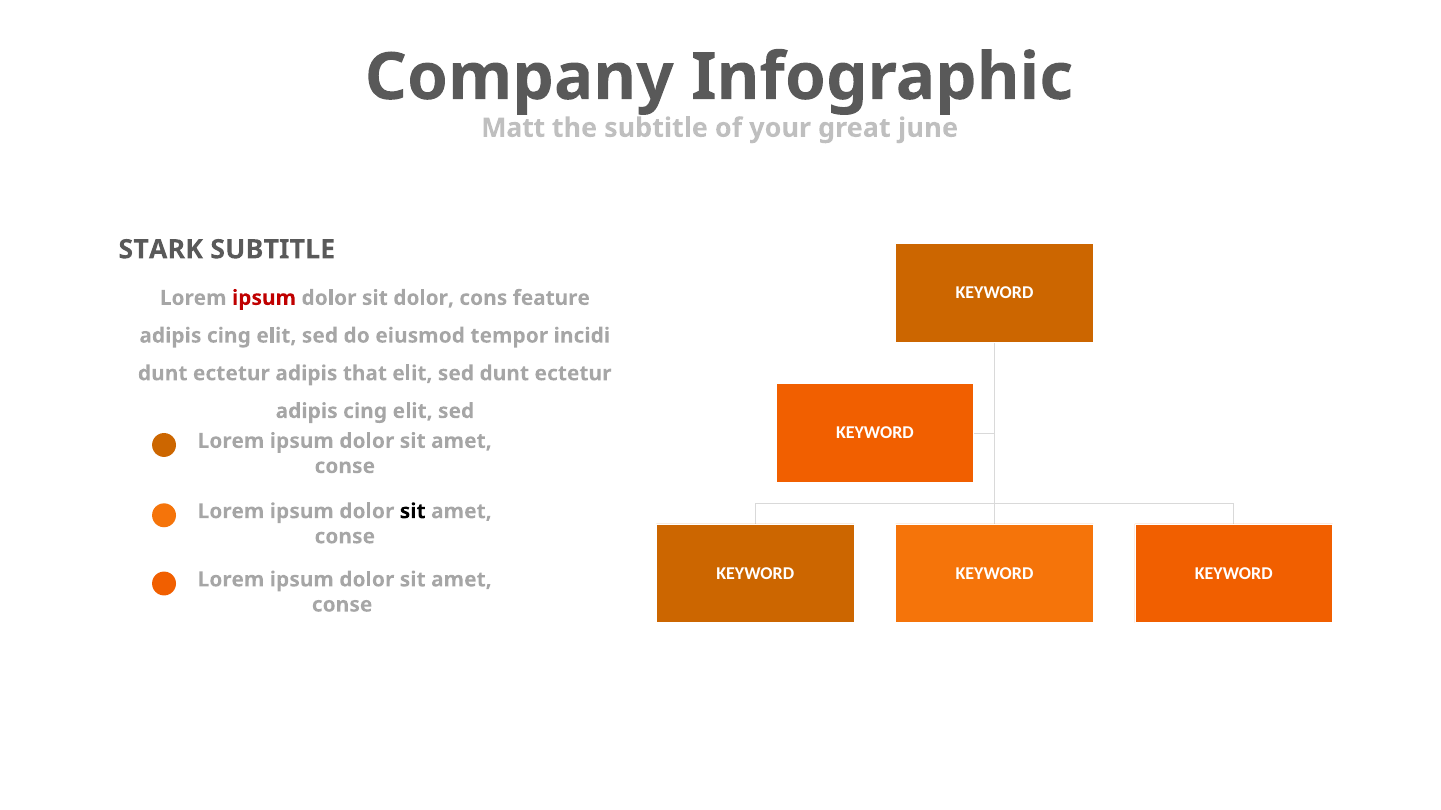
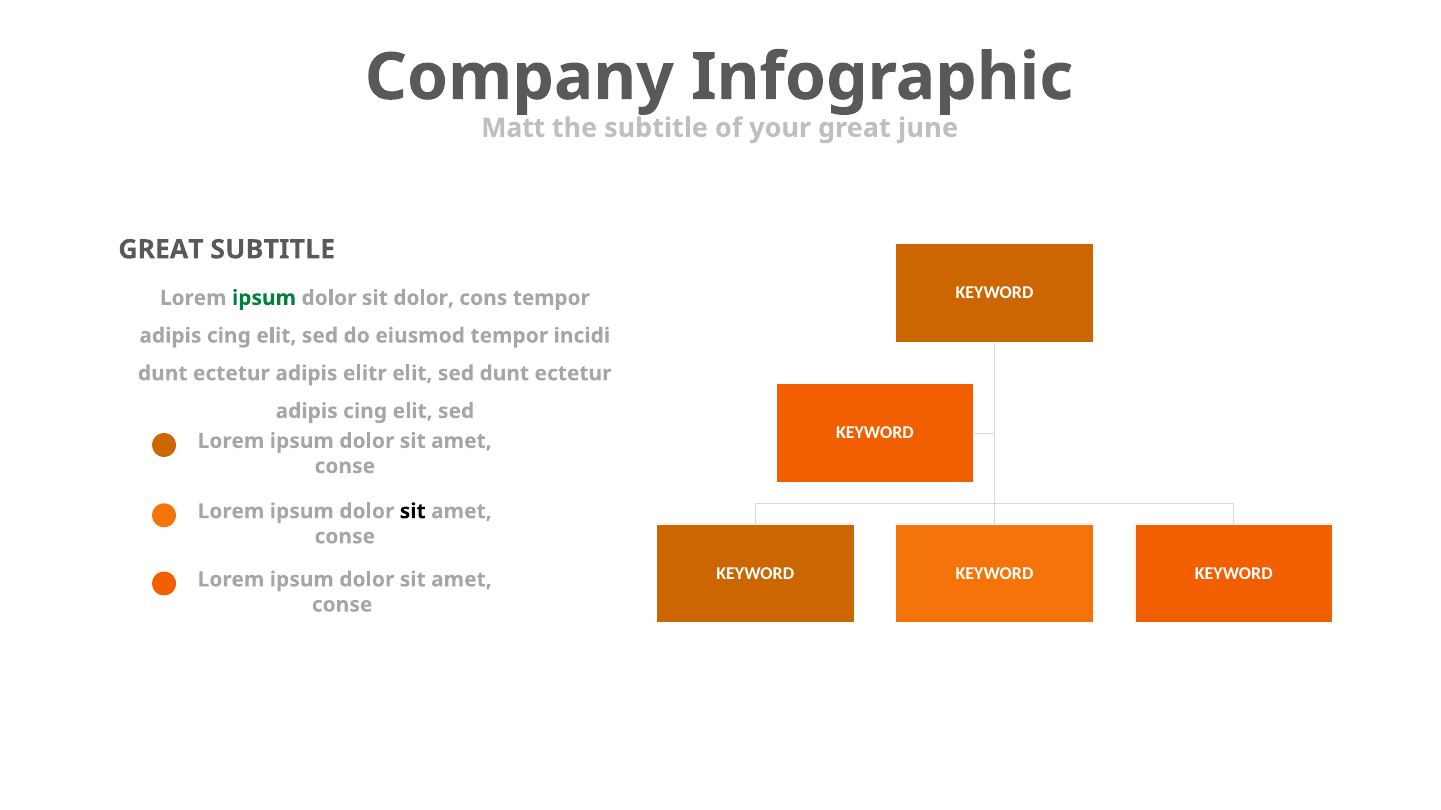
STARK: STARK -> GREAT (161, 250)
ipsum colour: red -> green (264, 298)
cons feature: feature -> tempor (551, 298)
that: that -> elitr (365, 374)
